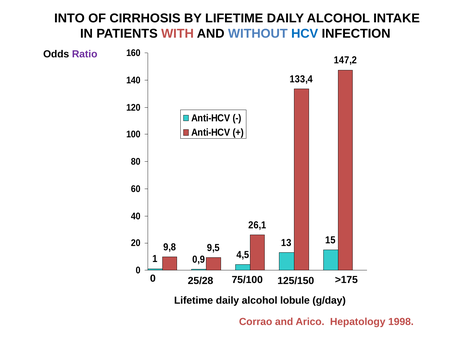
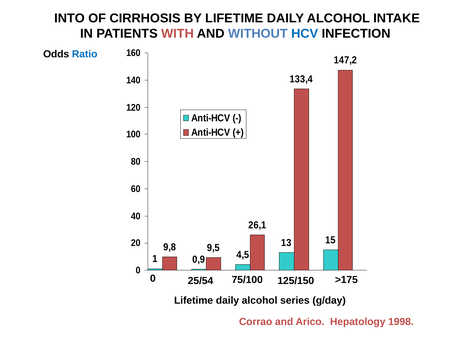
Ratio colour: purple -> blue (85, 54)
25/28: 25/28 -> 25/54 (201, 280)
lobule: lobule -> series (295, 300)
